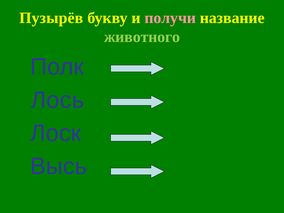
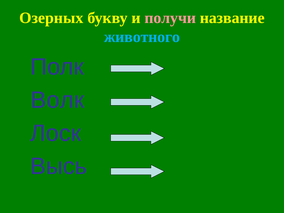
Пузырёв: Пузырёв -> Озерных (51, 18)
животного colour: light green -> light blue (142, 37)
Лось: Лось -> Волк (57, 100)
